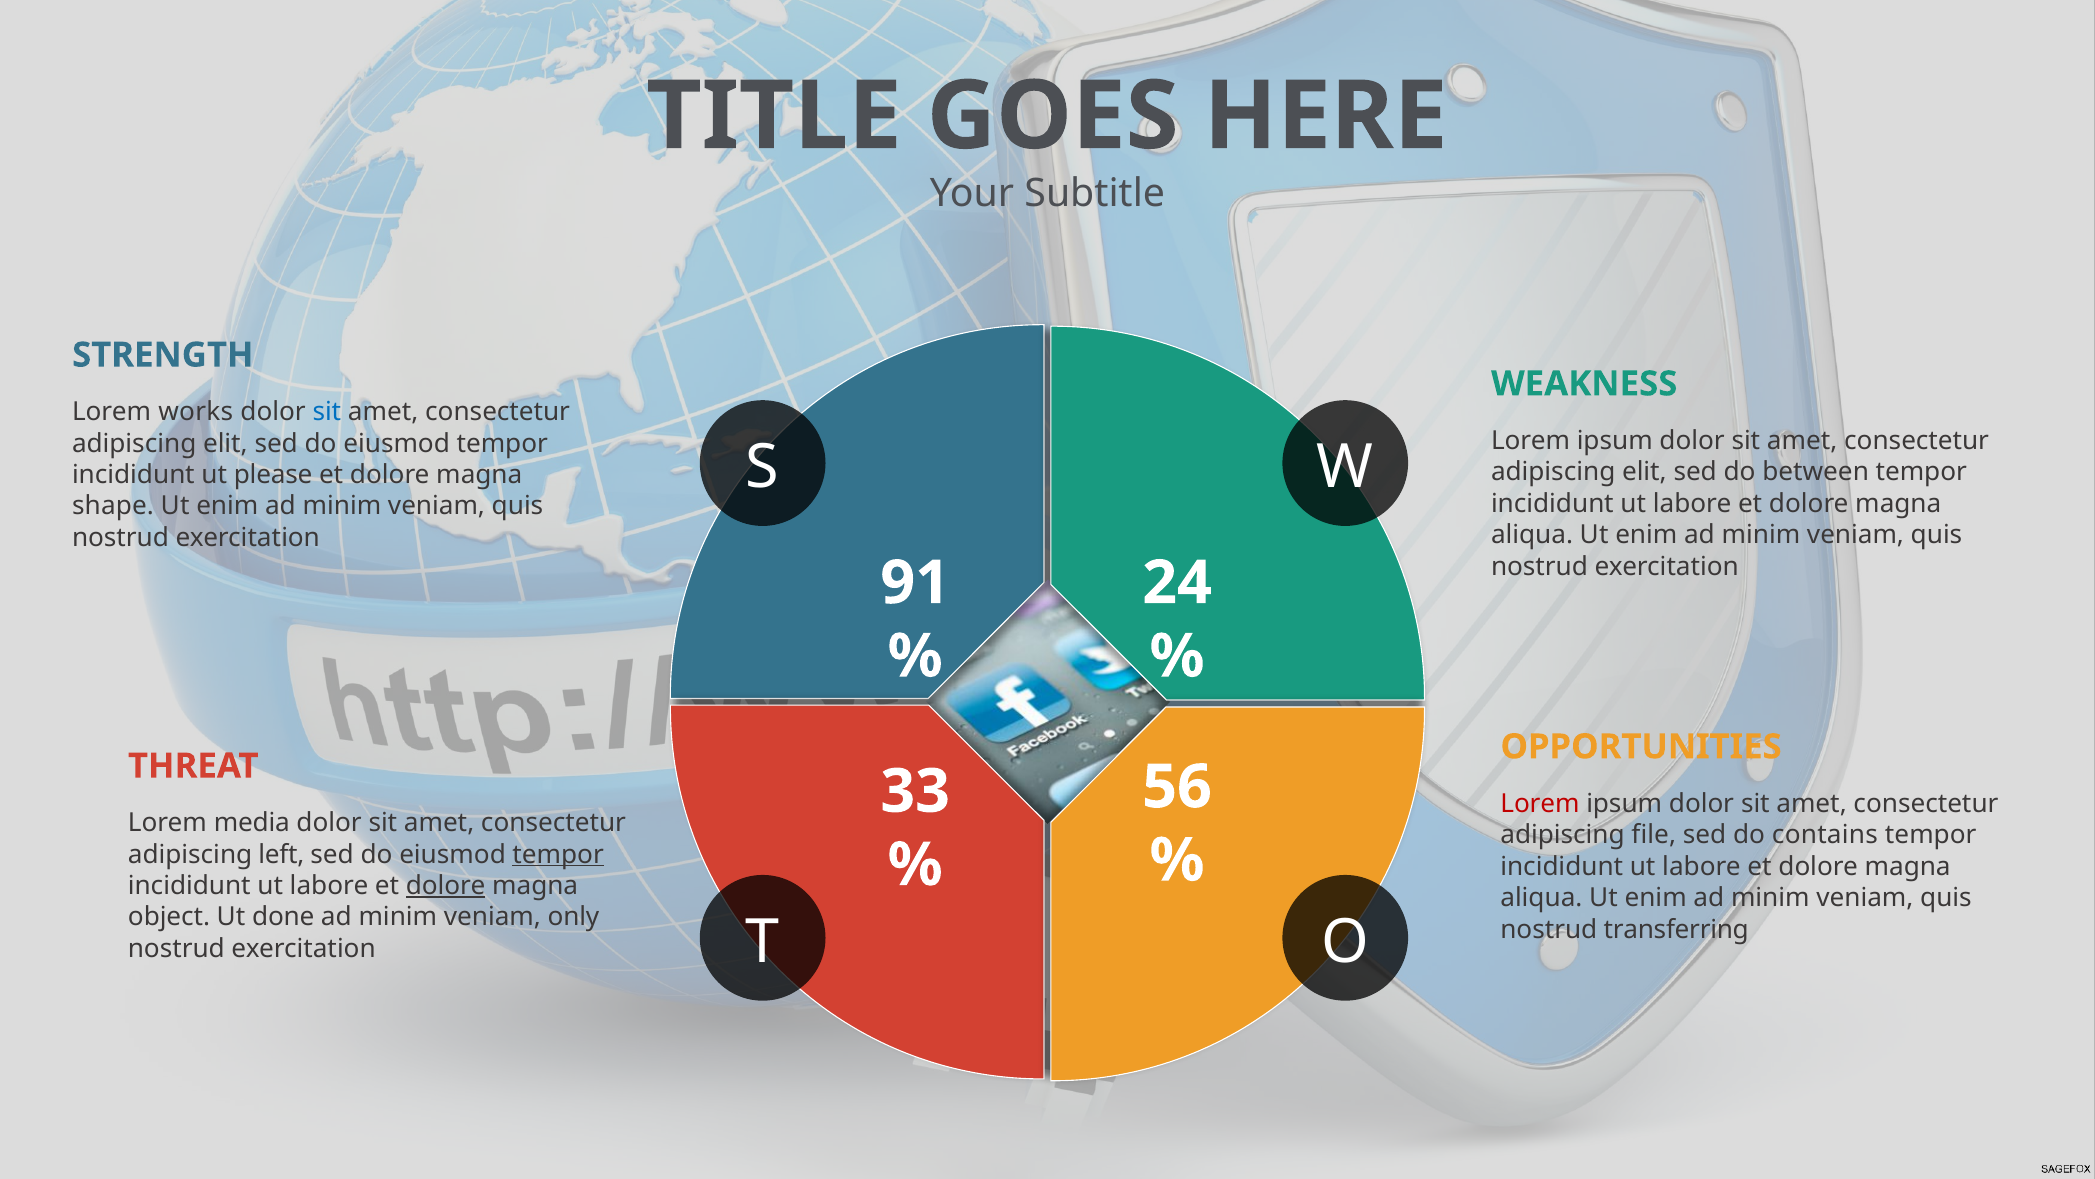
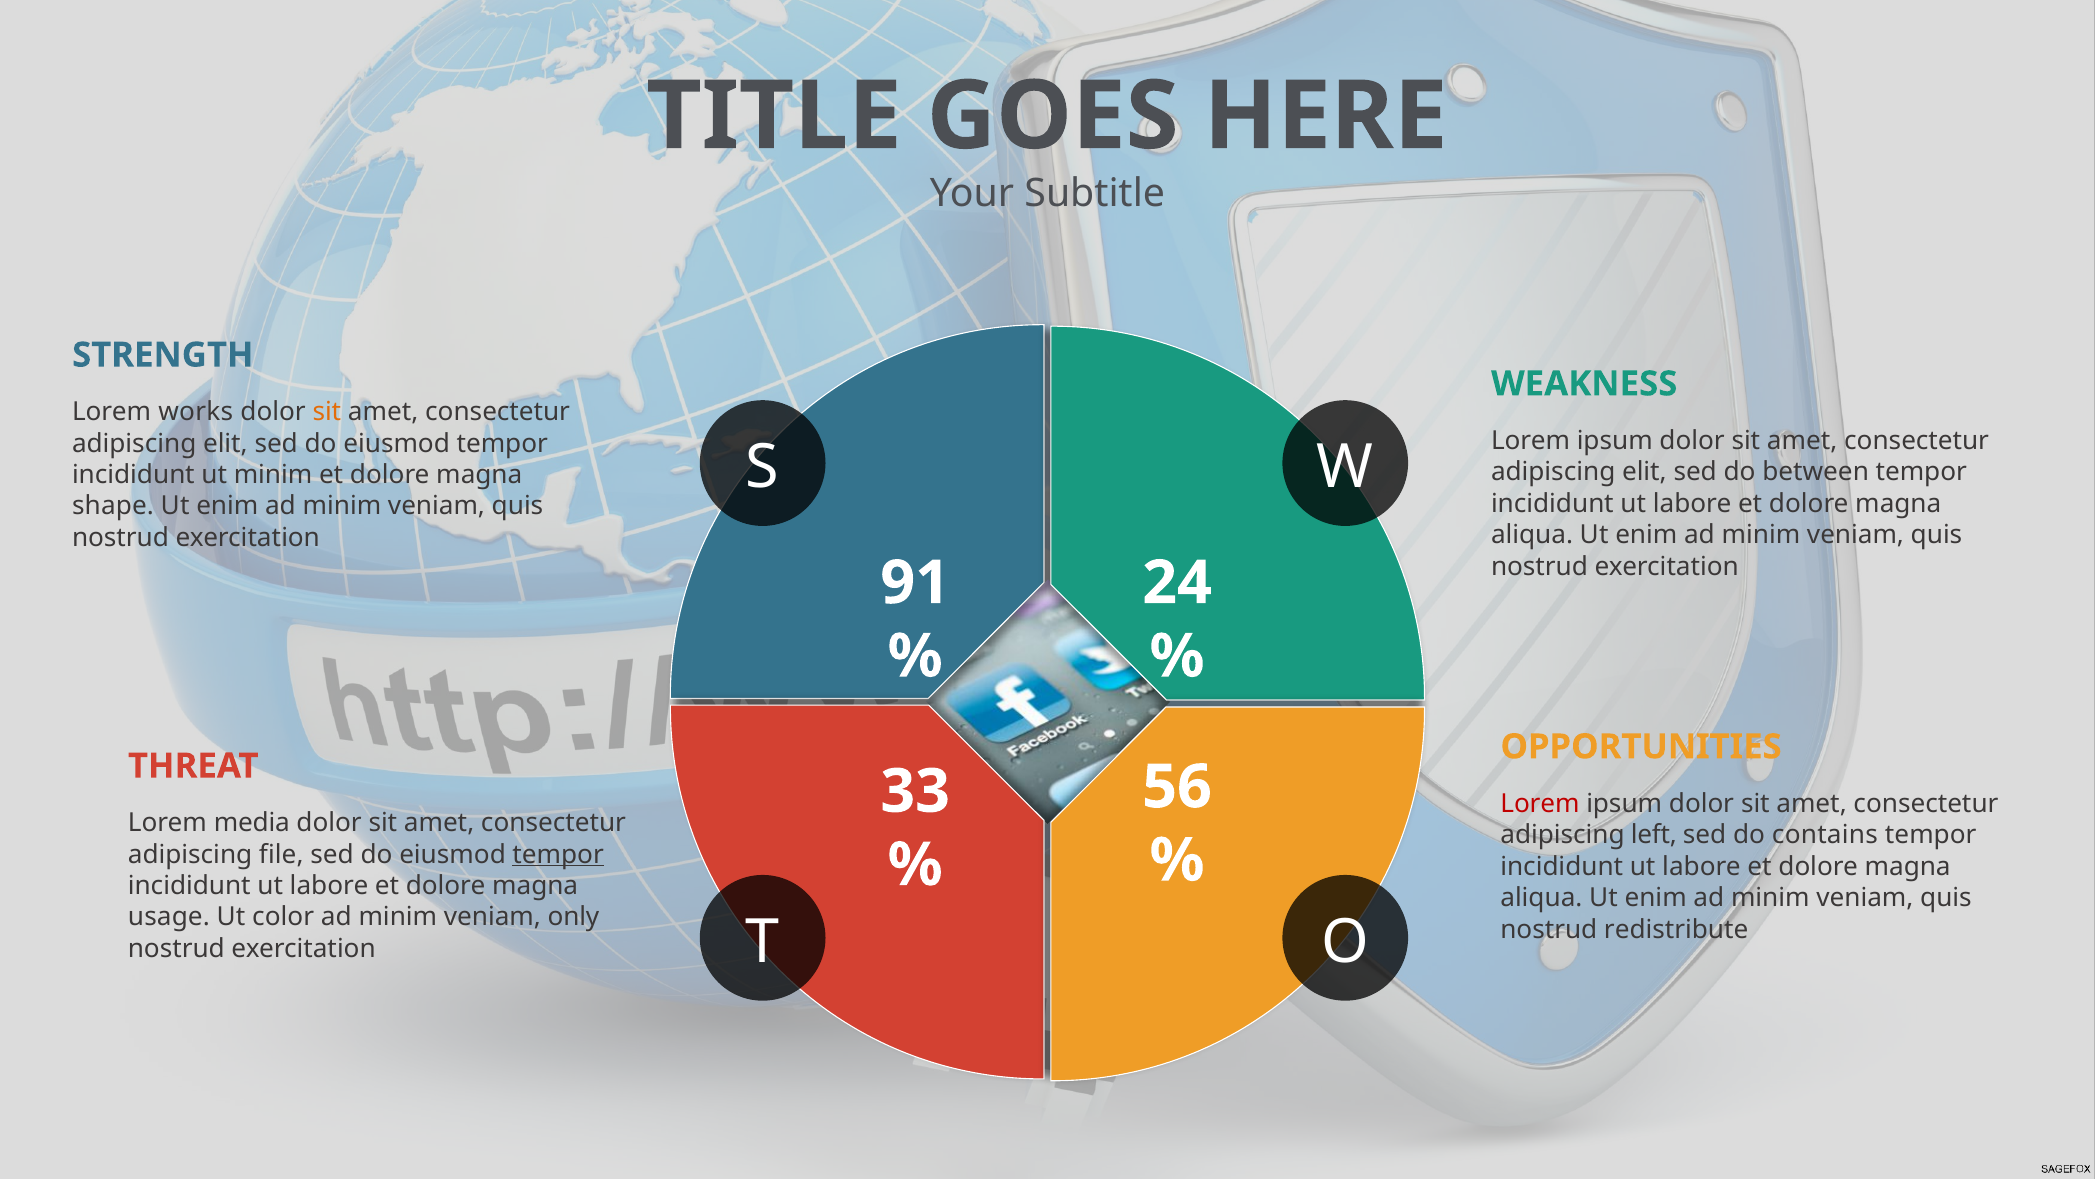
sit colour: blue -> orange (327, 412)
ut please: please -> minim (273, 475)
file: file -> left (1654, 835)
left: left -> file (281, 854)
dolore underline: present -> none (446, 885)
object: object -> usage (169, 917)
done: done -> color (283, 917)
transferring: transferring -> redistribute (1676, 929)
